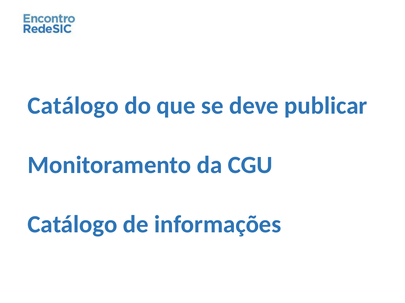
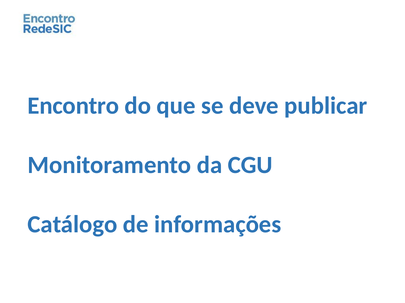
Catálogo: Catálogo -> Encontro (73, 106)
